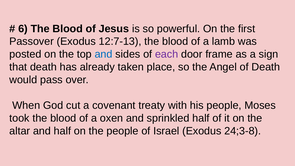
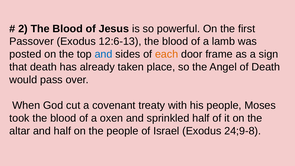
6: 6 -> 2 (23, 29)
12:7-13: 12:7-13 -> 12:6-13 (120, 41)
each colour: purple -> orange (167, 54)
24;3-8: 24;3-8 -> 24;9-8 (243, 131)
